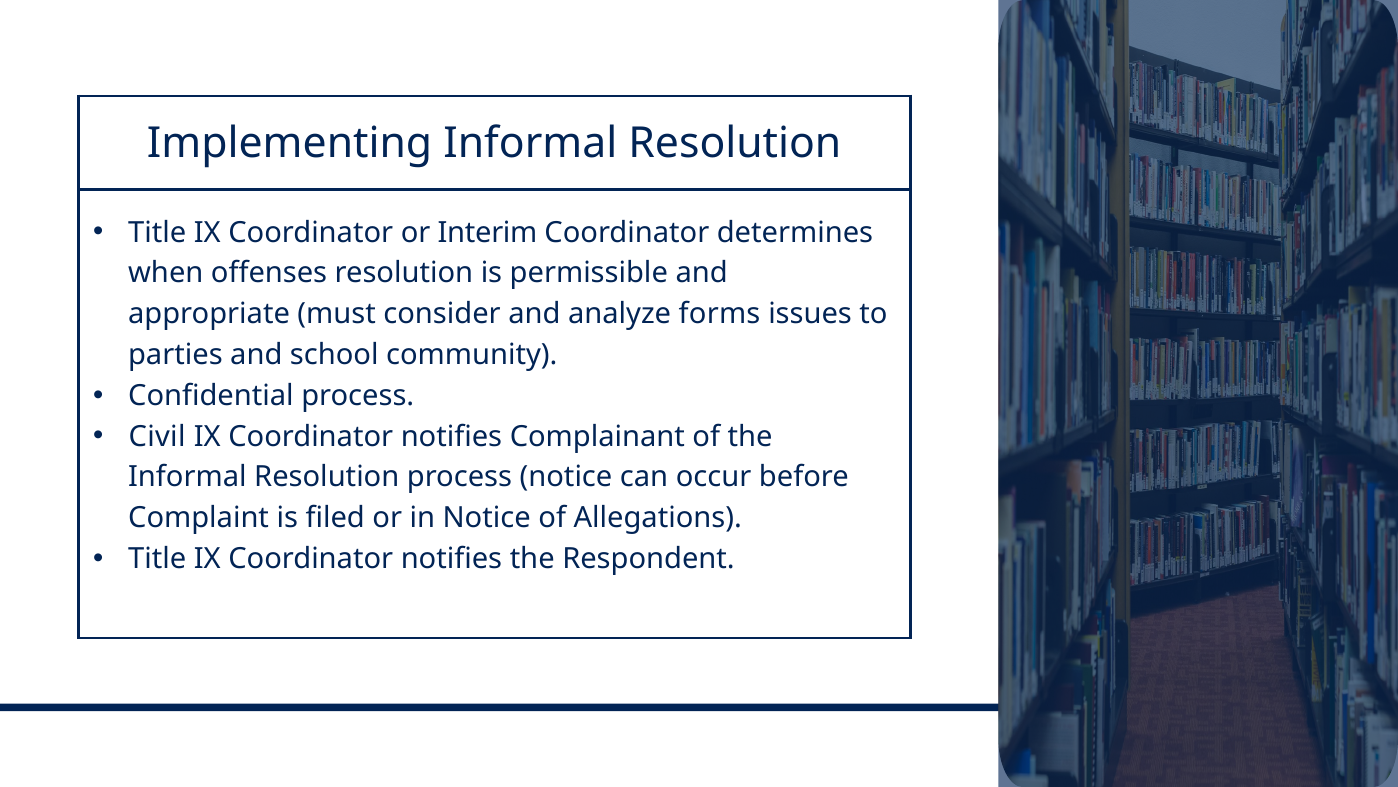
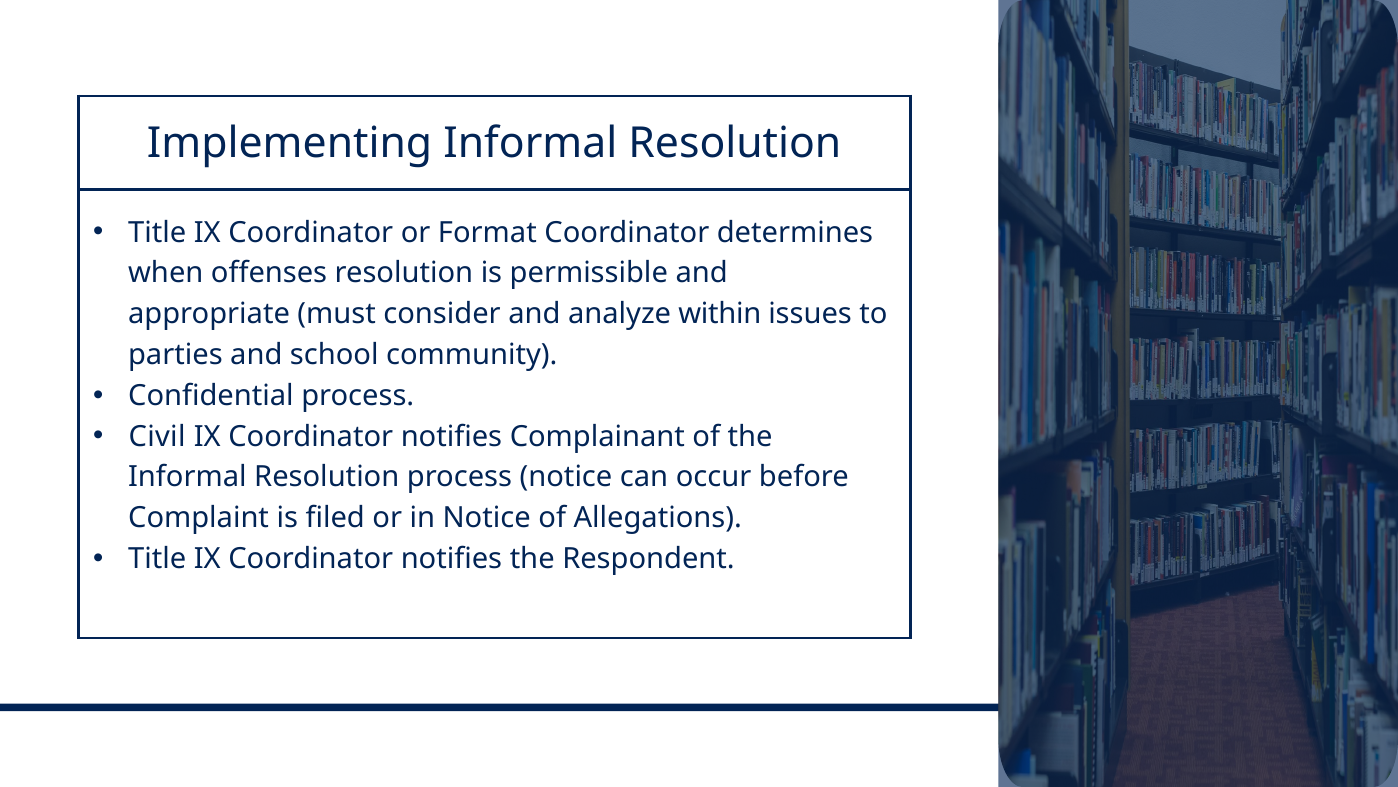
Interim: Interim -> Format (487, 232)
forms: forms -> within (720, 314)
